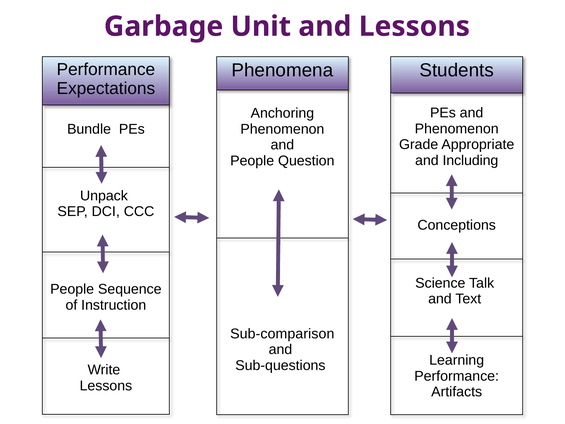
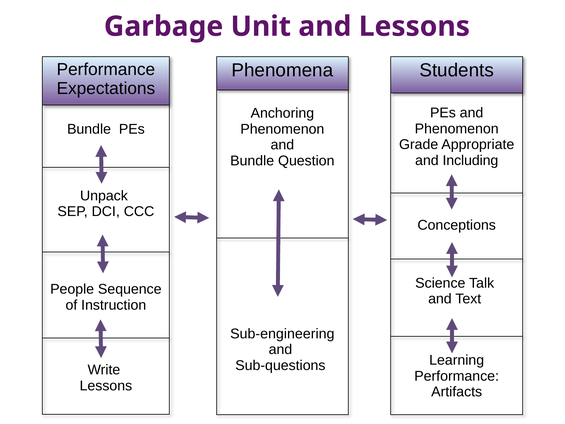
People: People -> Bundle (252, 161)
Sub-comparison: Sub-comparison -> Sub-engineering (282, 334)
